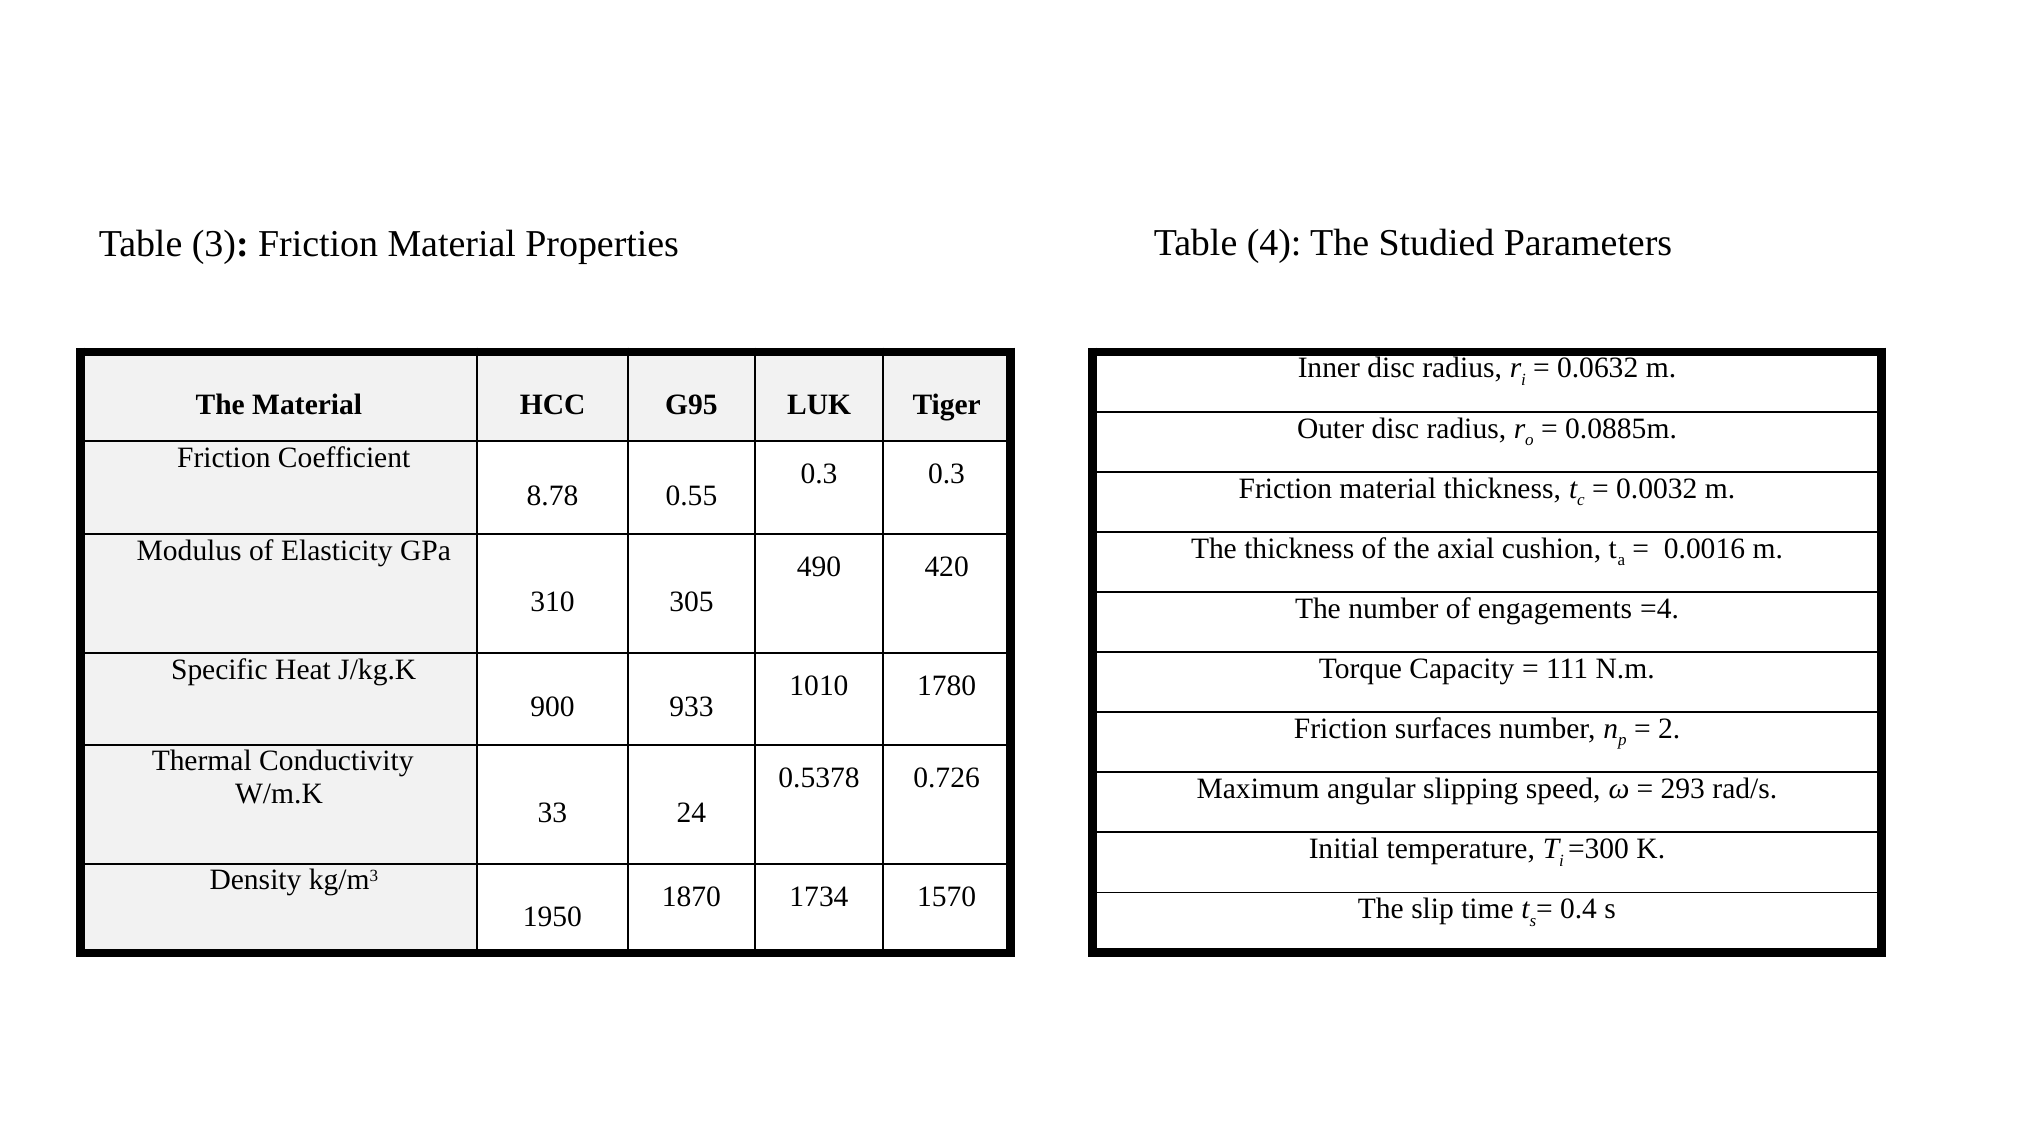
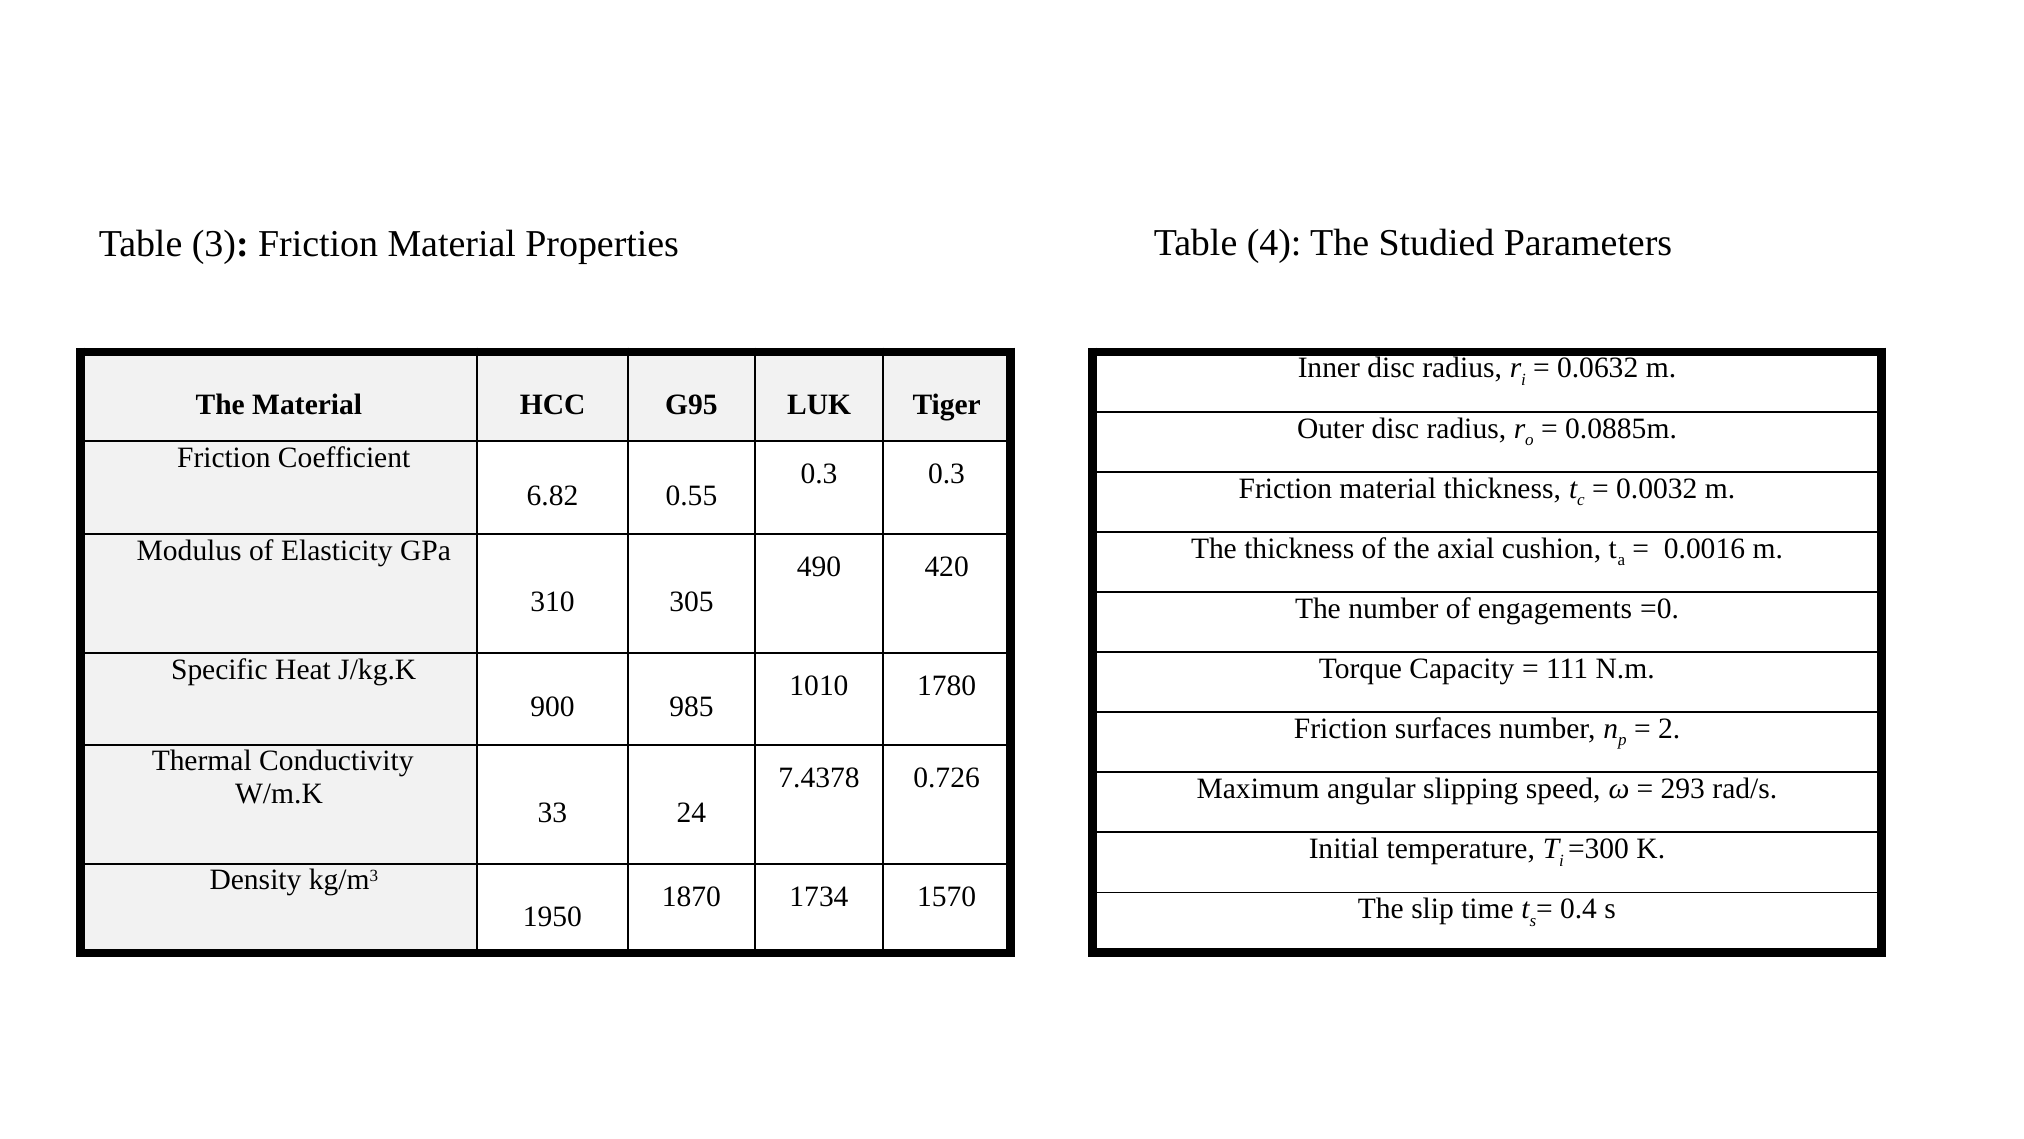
8.78: 8.78 -> 6.82 (553, 496)
=4: =4 -> =0 (1660, 608)
933: 933 -> 985 (691, 707)
0.5378: 0.5378 -> 7.4378 (819, 777)
